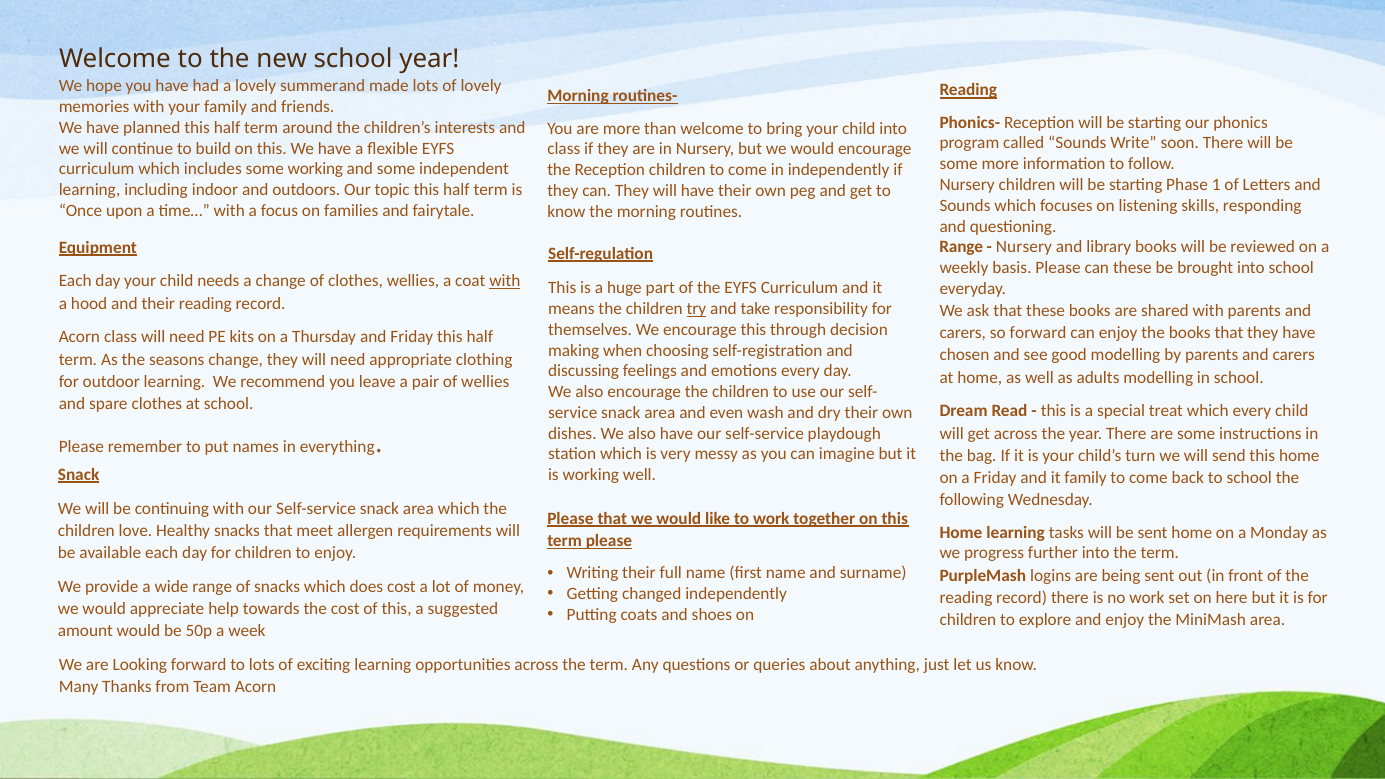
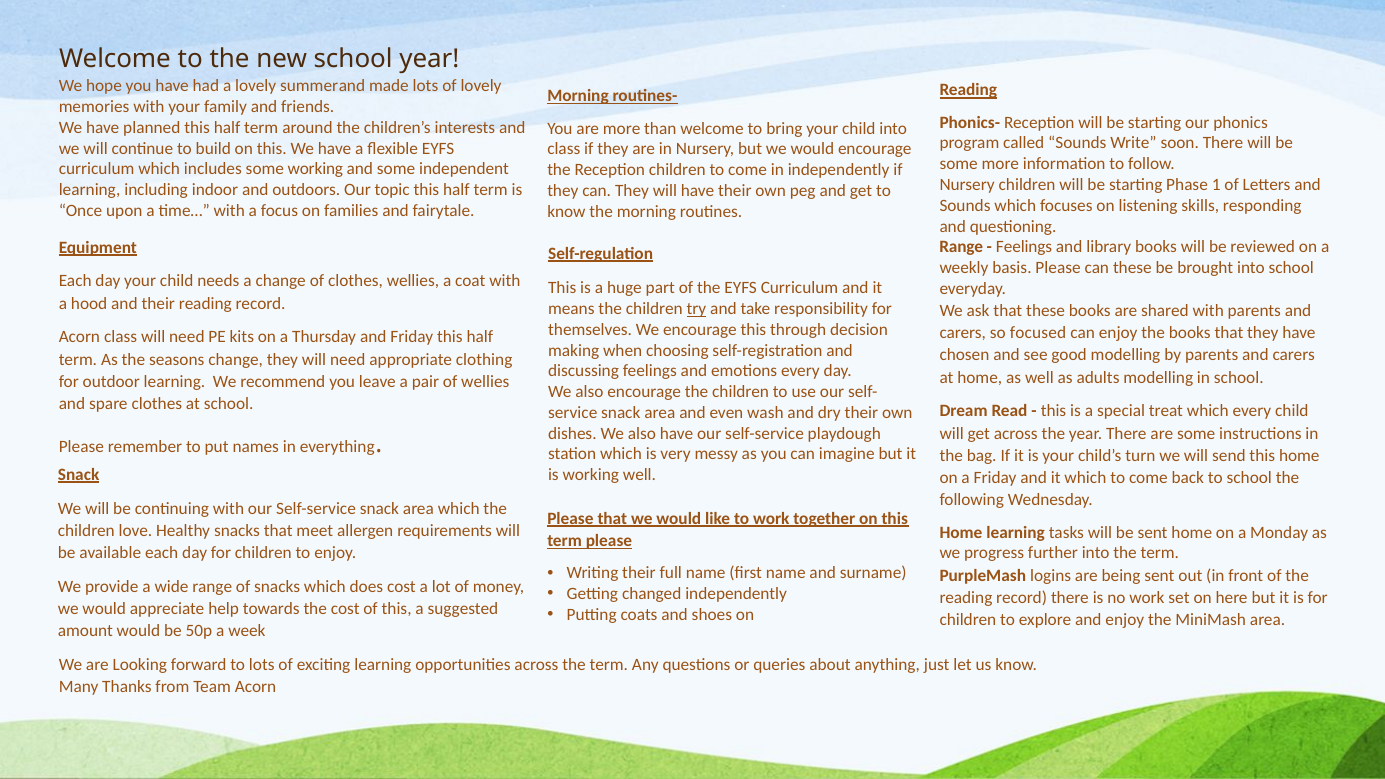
Nursery: Nursery -> Feelings (1024, 247)
with underline: present -> none (505, 281)
so forward: forward -> focused (1038, 333)
it family: family -> which (1085, 478)
